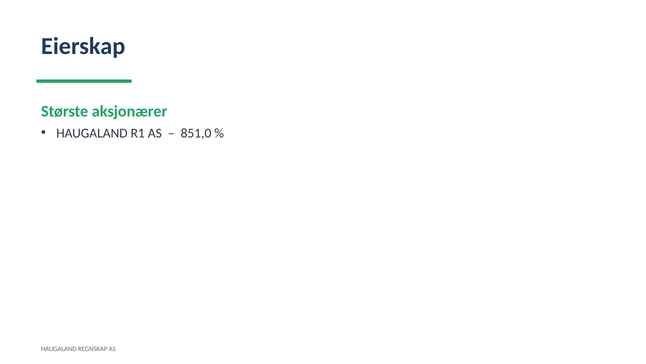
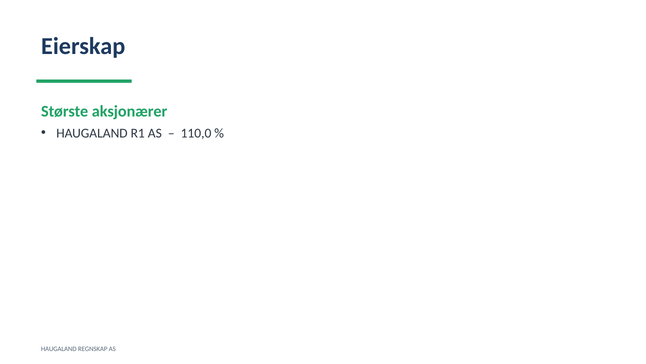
851,0: 851,0 -> 110,0 (196, 133)
